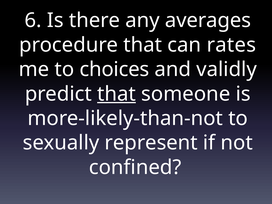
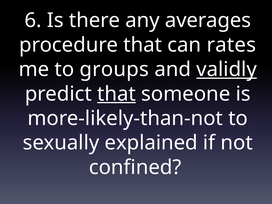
choices: choices -> groups (114, 69)
validly underline: none -> present (227, 69)
represent: represent -> explained (151, 143)
